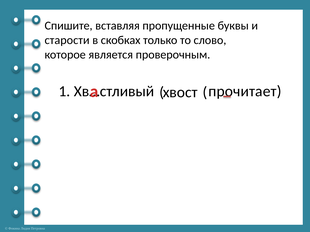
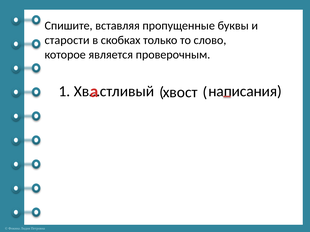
прочитает: прочитает -> написания (245, 91)
